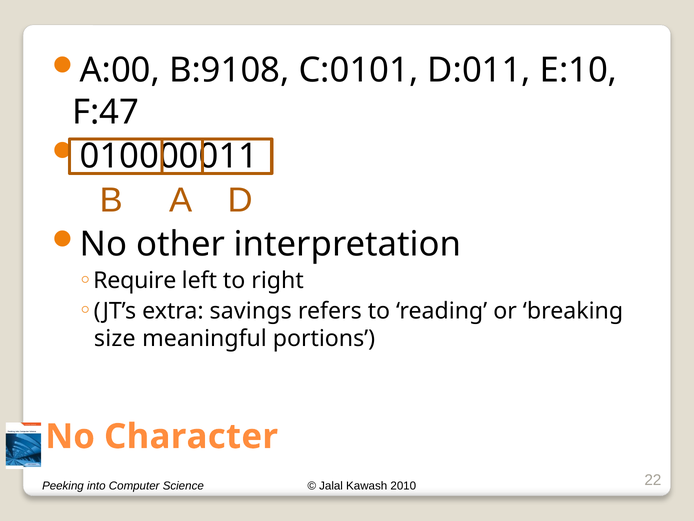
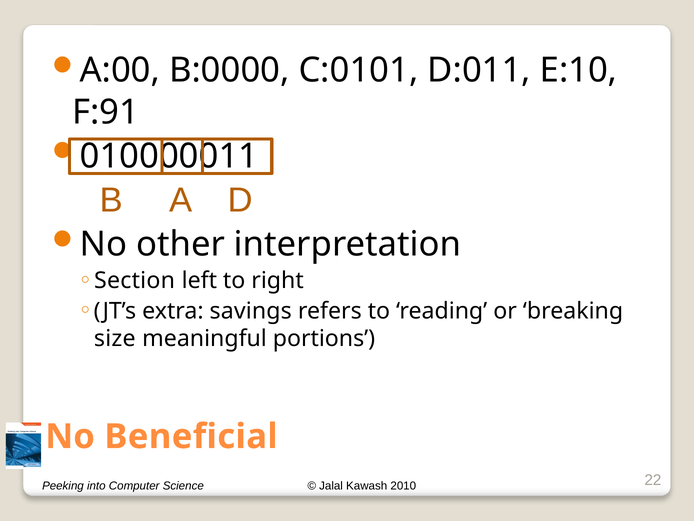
B:9108: B:9108 -> B:0000 (229, 70)
F:47: F:47 -> F:91 (106, 112)
Require: Require -> Section (135, 281)
Character: Character -> Beneficial (191, 436)
